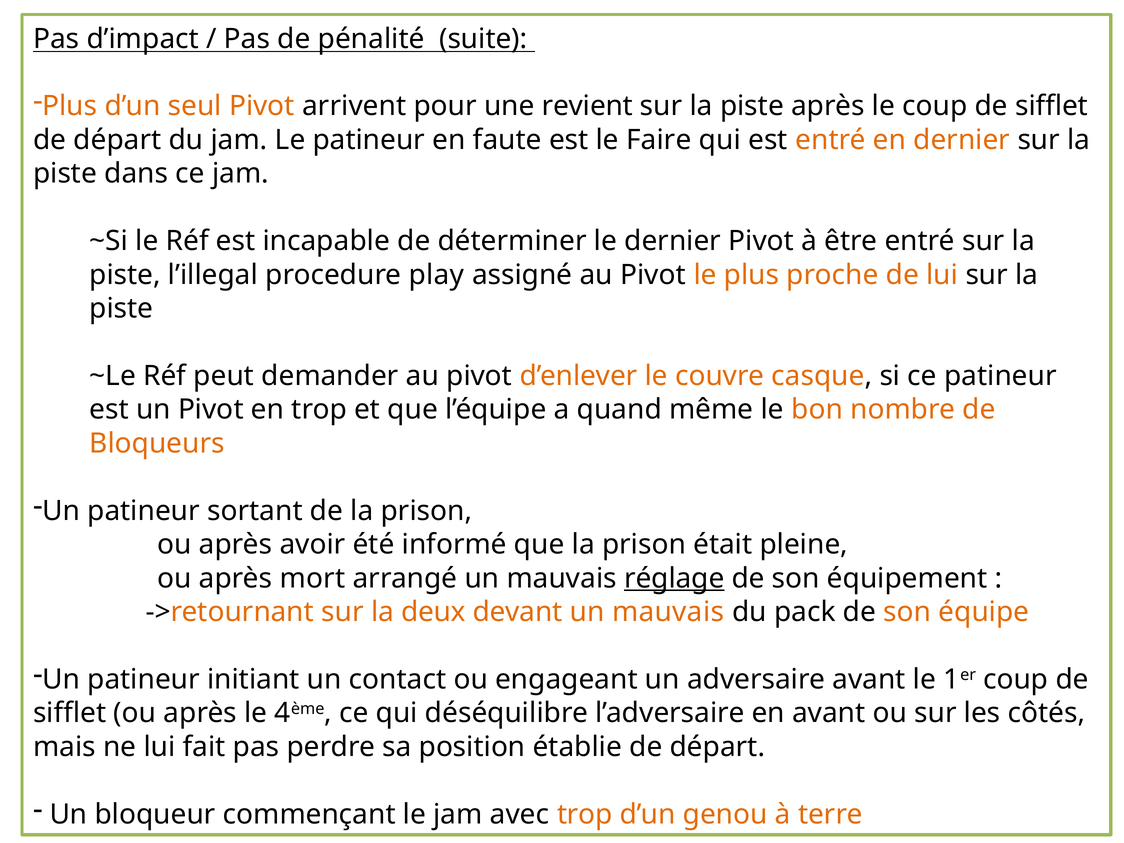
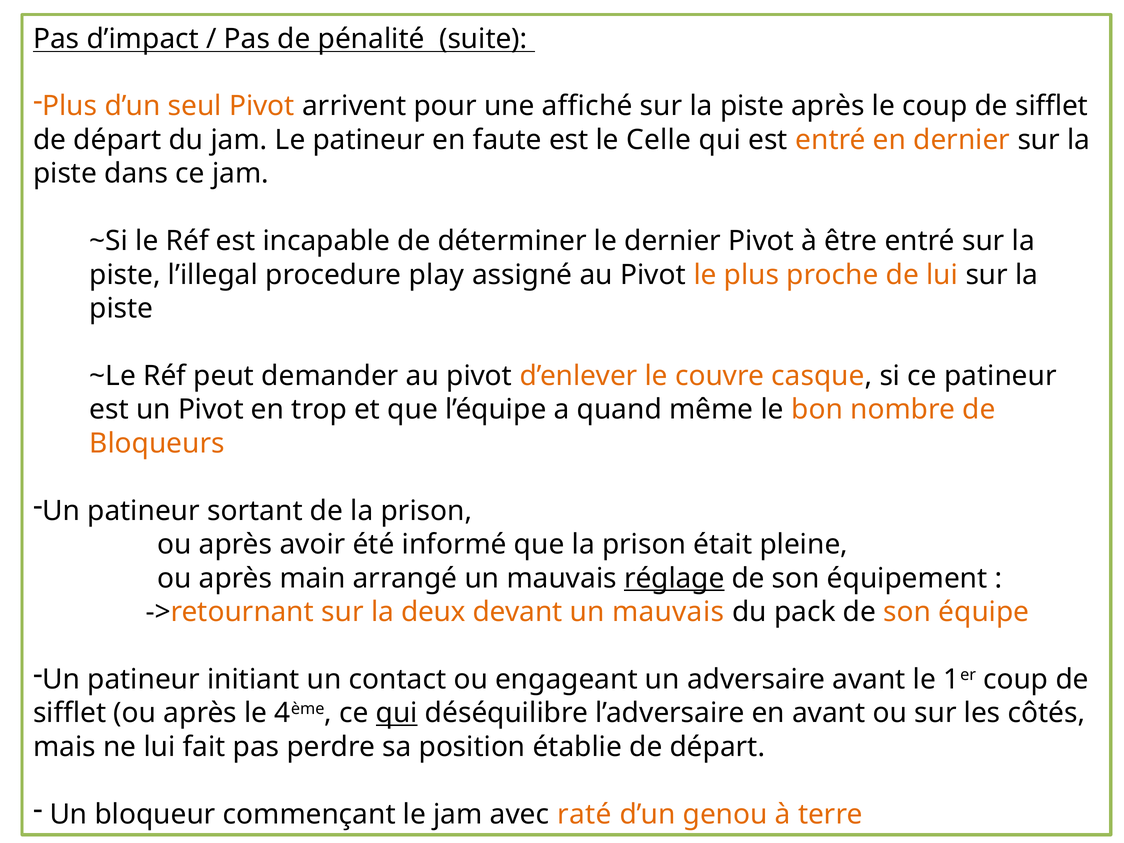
revient: revient -> affiché (587, 106)
Faire: Faire -> Celle (659, 140)
mort: mort -> main (313, 578)
qui underline: none -> present (397, 713)
trop: trop -> raté (585, 814)
